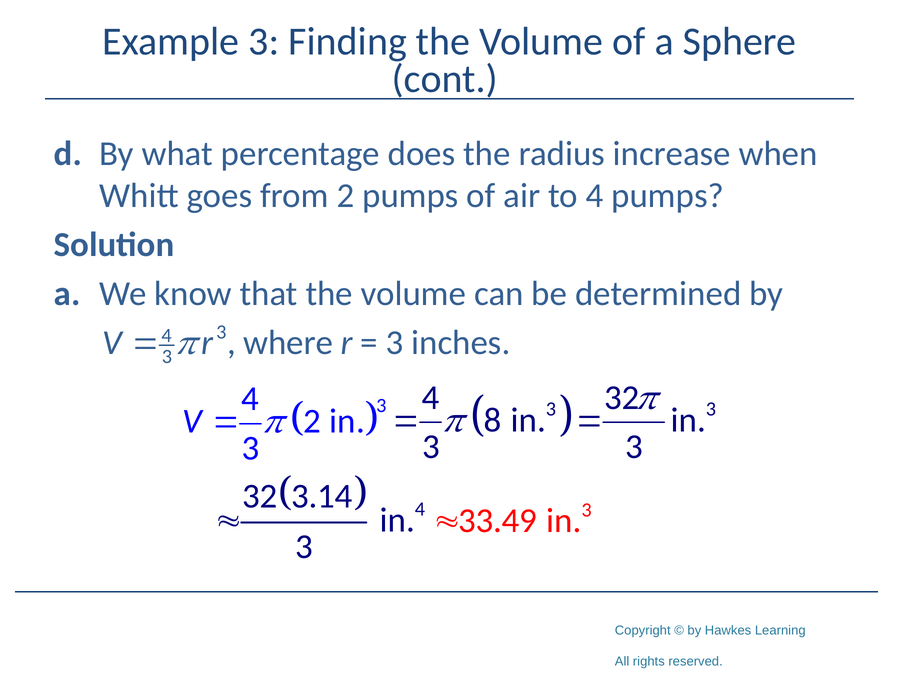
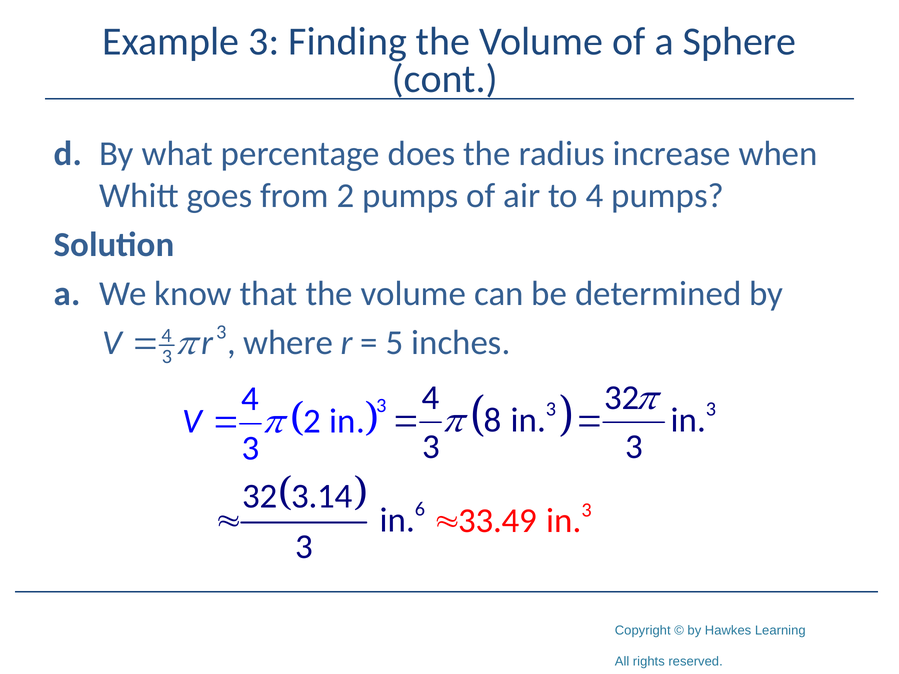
3: 3 -> 5 (395, 343)
4: 4 -> 6 (420, 510)
